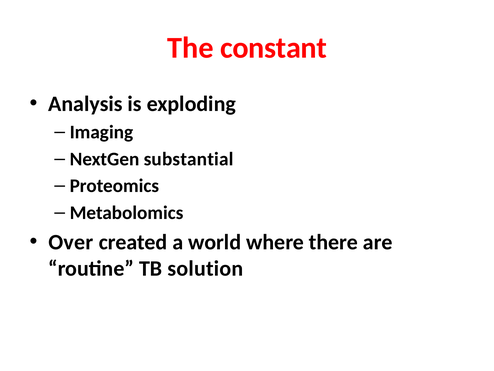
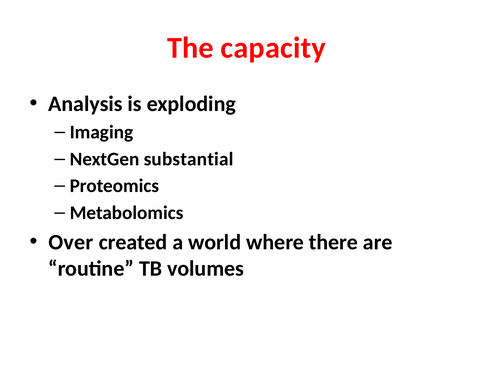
constant: constant -> capacity (273, 48)
solution: solution -> volumes (206, 268)
